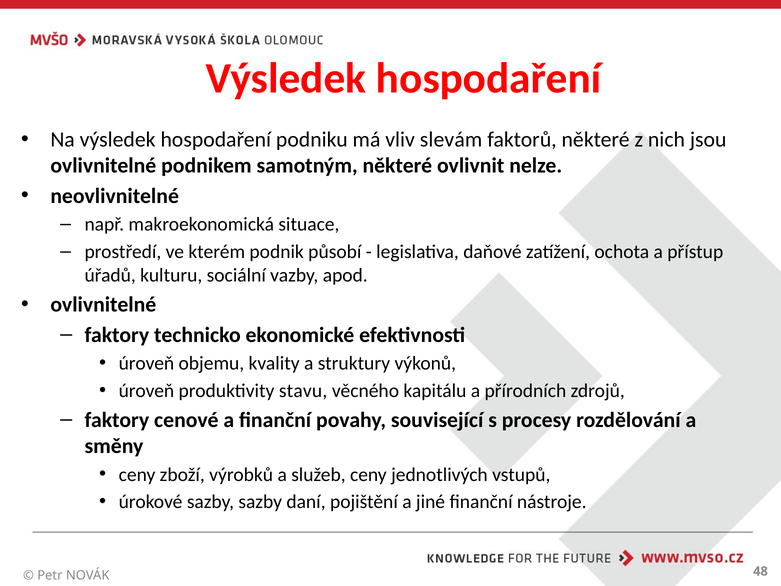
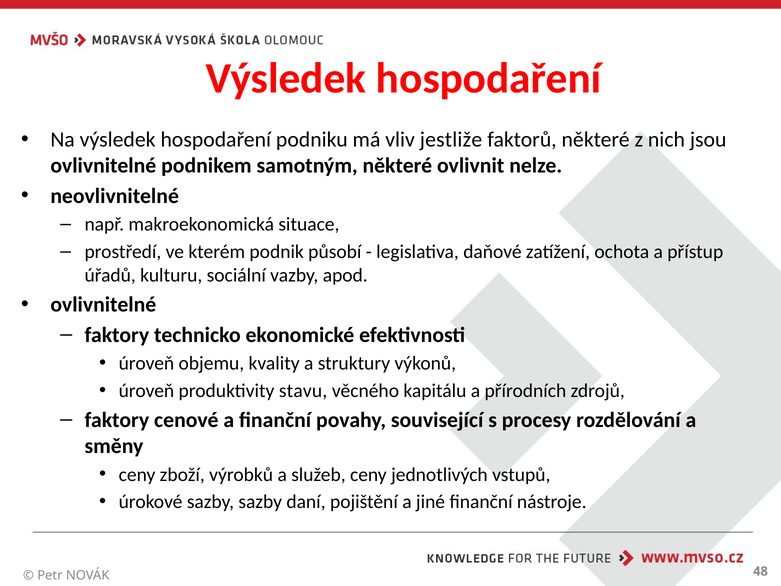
slevám: slevám -> jestliže (451, 140)
